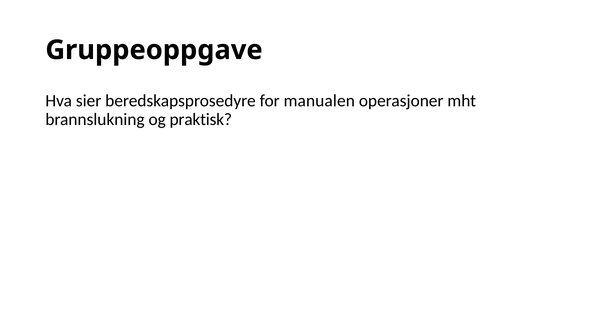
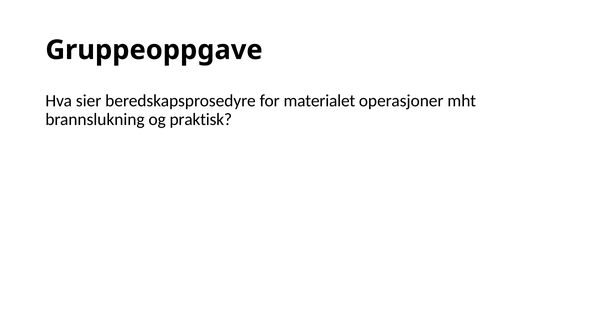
manualen: manualen -> materialet (319, 101)
